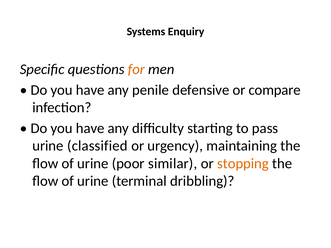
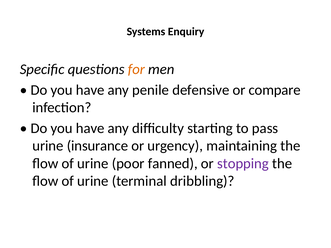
classified: classified -> insurance (97, 146)
similar: similar -> fanned (173, 164)
stopping colour: orange -> purple (243, 164)
